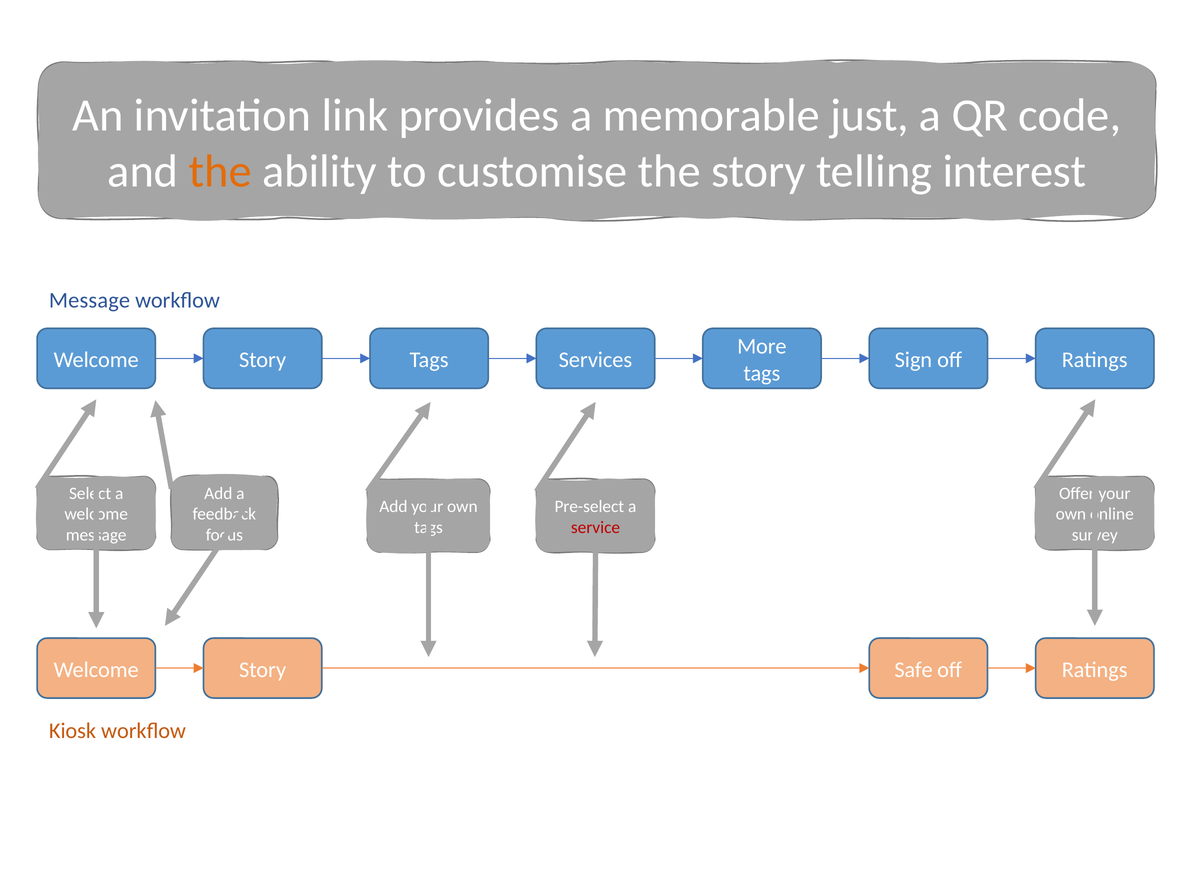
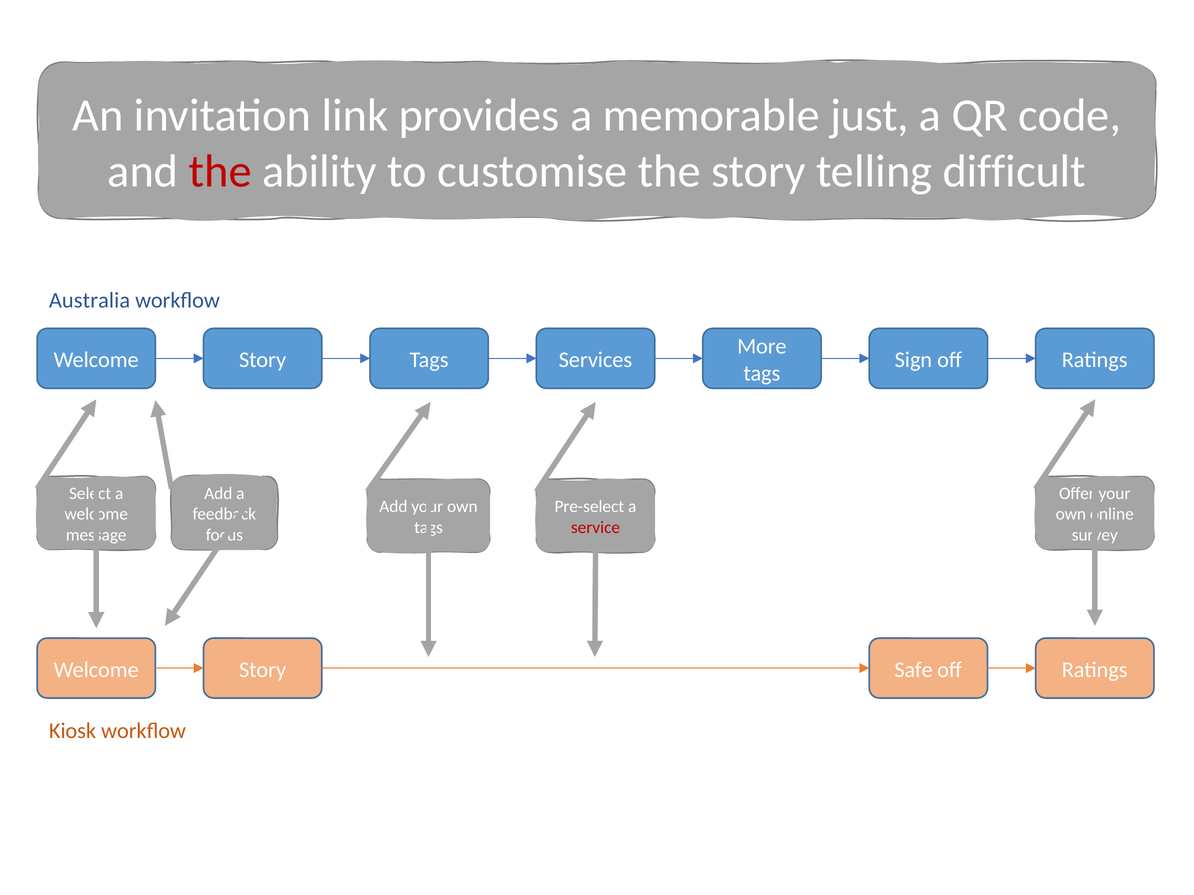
the colour: orange -> red (220, 171)
interest: interest -> difficult (1014, 171)
Message: Message -> Australia (90, 300)
